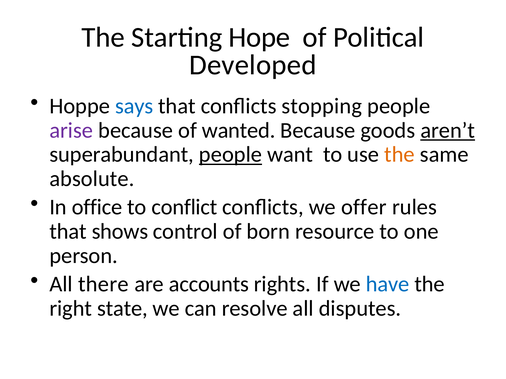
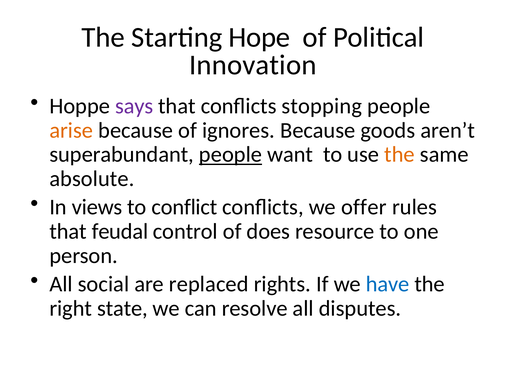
Developed: Developed -> Innovation (253, 65)
says colour: blue -> purple (134, 106)
arise colour: purple -> orange (71, 130)
wanted: wanted -> ignores (239, 130)
aren’t underline: present -> none (448, 130)
office: office -> views (97, 207)
shows: shows -> feudal (120, 232)
born: born -> does (268, 232)
there: there -> social (104, 284)
accounts: accounts -> replaced (209, 284)
